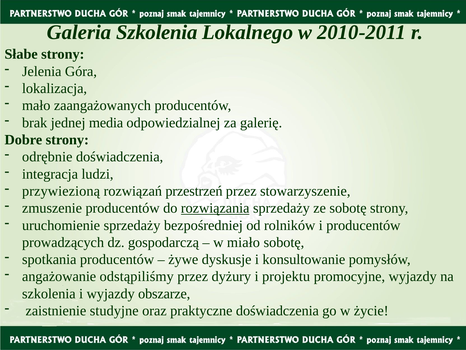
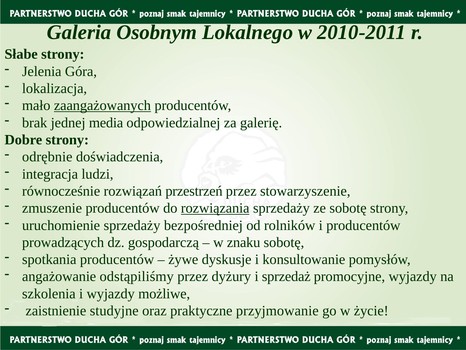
Galeria Szkolenia: Szkolenia -> Osobnym (157, 32)
zaangażowanych underline: none -> present (102, 105)
przywiezioną: przywiezioną -> równocześnie (61, 191)
miało: miało -> znaku (244, 242)
projektu: projektu -> sprzedaż (286, 276)
obszarze: obszarze -> możliwe (164, 293)
praktyczne doświadczenia: doświadczenia -> przyjmowanie (277, 310)
